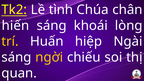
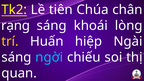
tình: tình -> tiên (61, 10)
hiến: hiến -> rạng (16, 26)
ngời colour: yellow -> light blue (49, 57)
